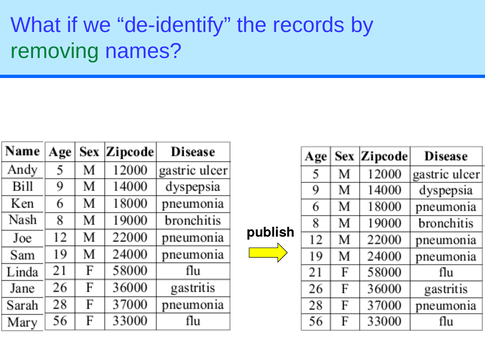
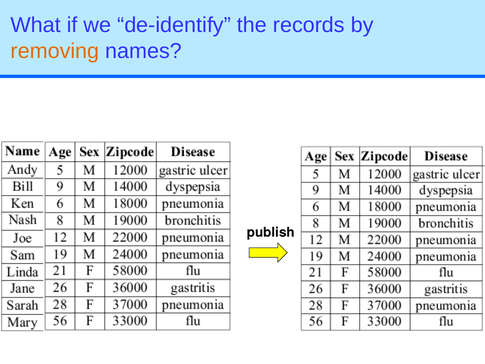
removing colour: green -> orange (55, 51)
